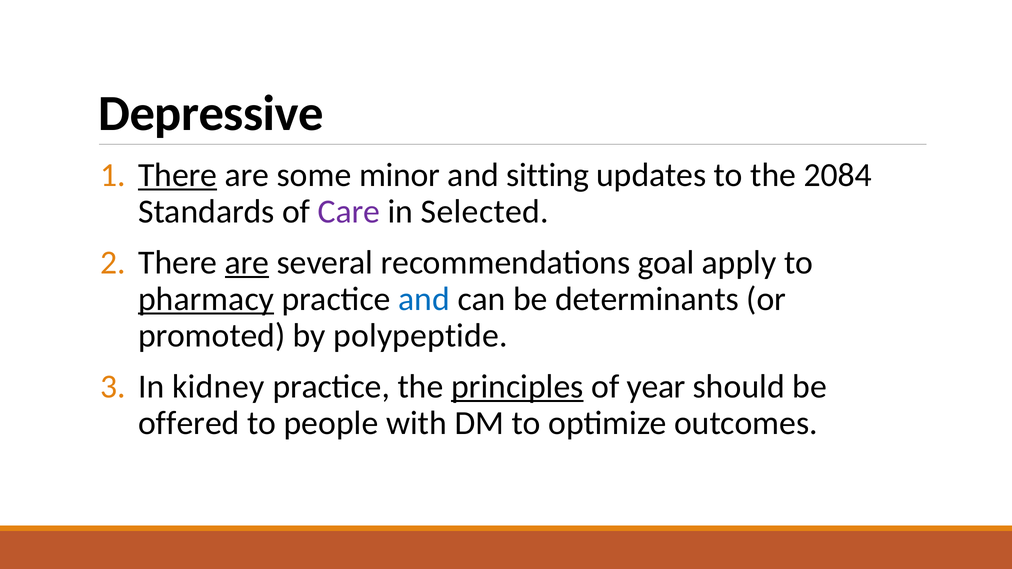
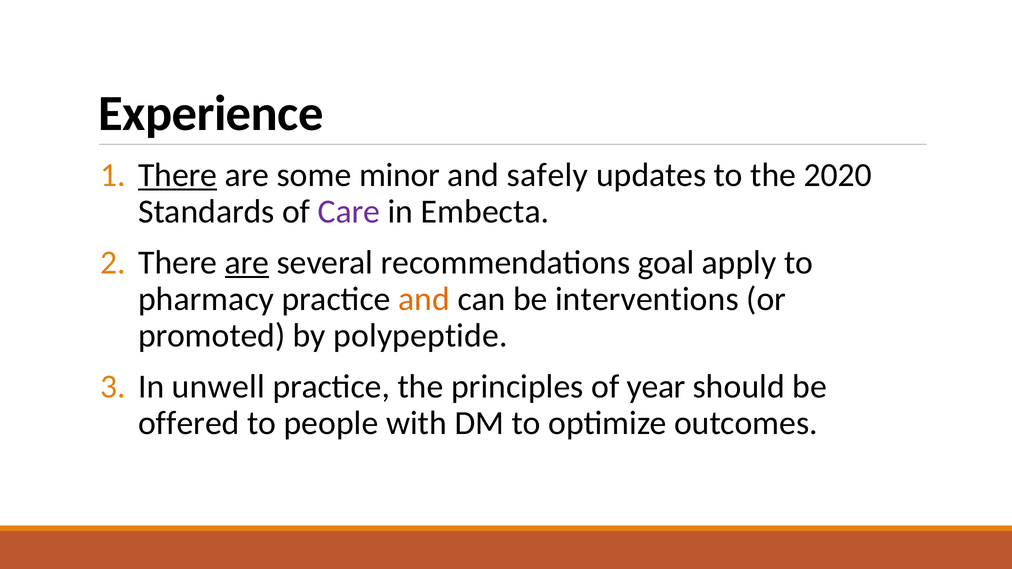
Depressive: Depressive -> Experience (211, 113)
sitting: sitting -> safely (547, 175)
2084: 2084 -> 2020 (838, 175)
Selected: Selected -> Embecta (485, 211)
pharmacy underline: present -> none (206, 299)
and colour: blue -> orange (424, 299)
determinants: determinants -> interventions (647, 299)
kidney: kidney -> unwell (218, 387)
principles underline: present -> none (517, 387)
